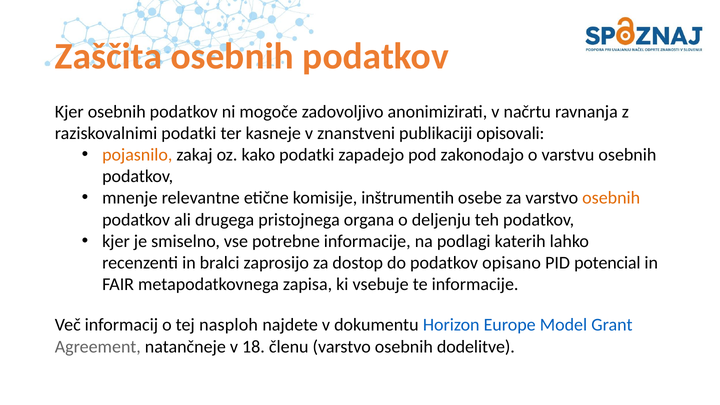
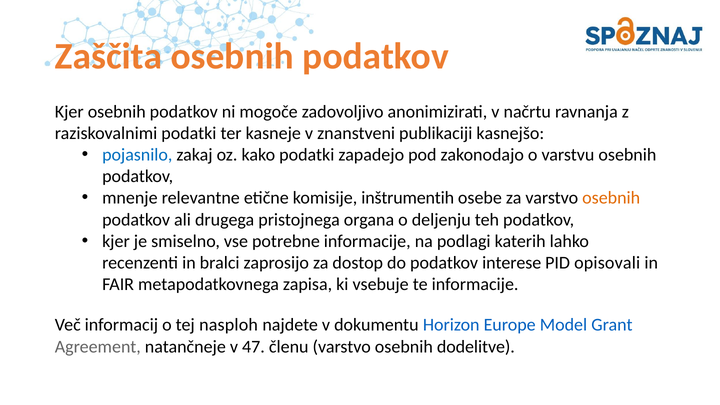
opisovali: opisovali -> kasnejšo (510, 133)
pojasnilo colour: orange -> blue (137, 155)
opisano: opisano -> interese (512, 263)
potencial: potencial -> opisovali (607, 263)
18: 18 -> 47 (253, 347)
